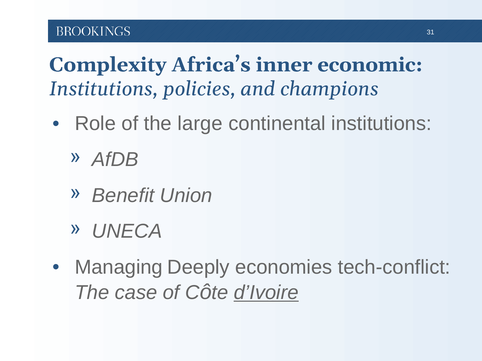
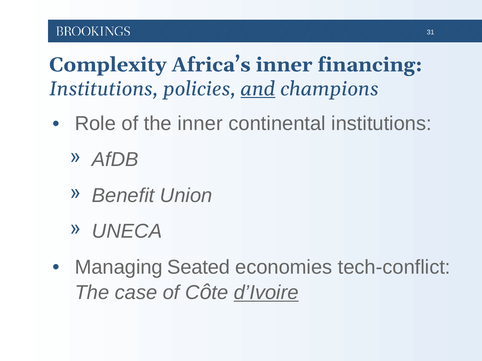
economic: economic -> financing (370, 65)
and underline: none -> present (258, 89)
the large: large -> inner (200, 124)
Deeply: Deeply -> Seated (199, 267)
